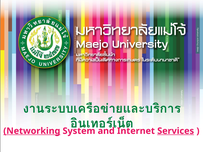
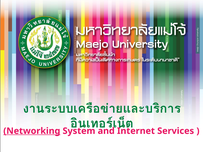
Services underline: present -> none (176, 131)
